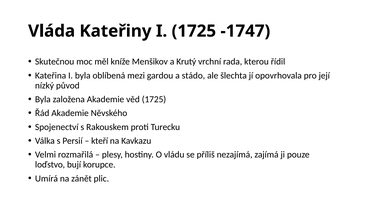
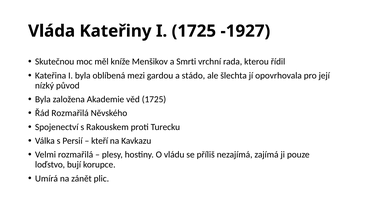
-1747: -1747 -> -1927 (245, 31)
Krutý: Krutý -> Smrti (186, 62)
Řád Akademie: Akademie -> Rozmařilá (70, 113)
